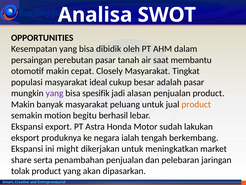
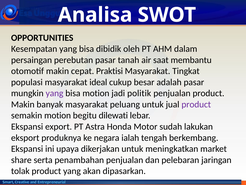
Closely: Closely -> Praktisi (110, 71)
bisa spesifik: spesifik -> motion (96, 93)
alasan: alasan -> politik (139, 93)
product colour: orange -> purple (196, 104)
berhasil: berhasil -> dilewati (113, 115)
might: might -> upaya (68, 148)
